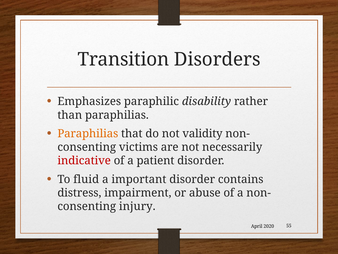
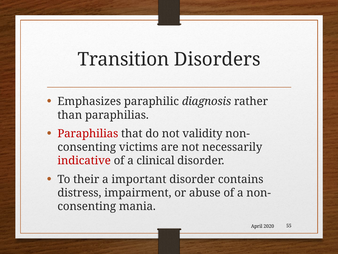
disability: disability -> diagnosis (207, 101)
Paraphilias colour: orange -> red (88, 133)
patient: patient -> clinical (156, 160)
fluid: fluid -> their (86, 179)
injury: injury -> mania (137, 206)
